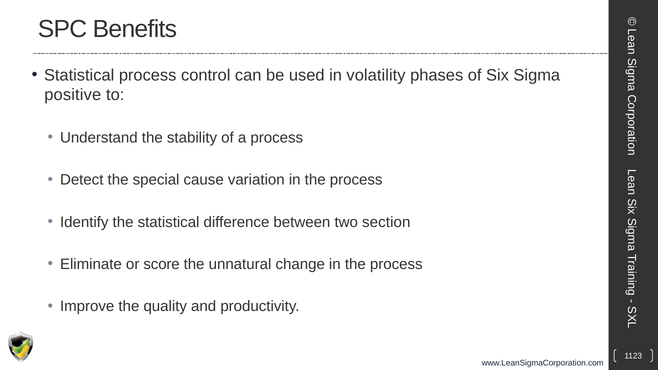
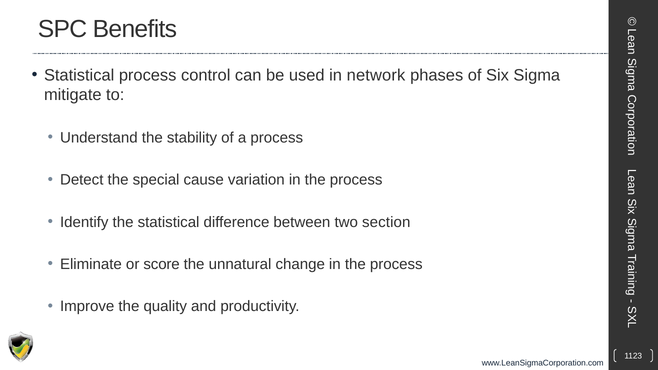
volatility: volatility -> network (376, 75)
positive: positive -> mitigate (73, 95)
